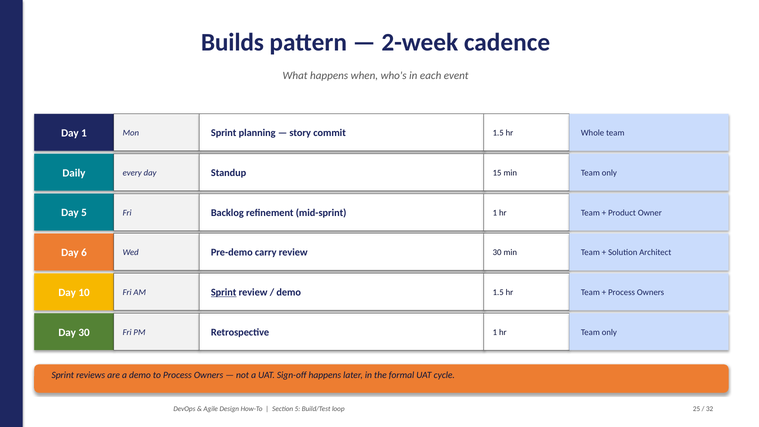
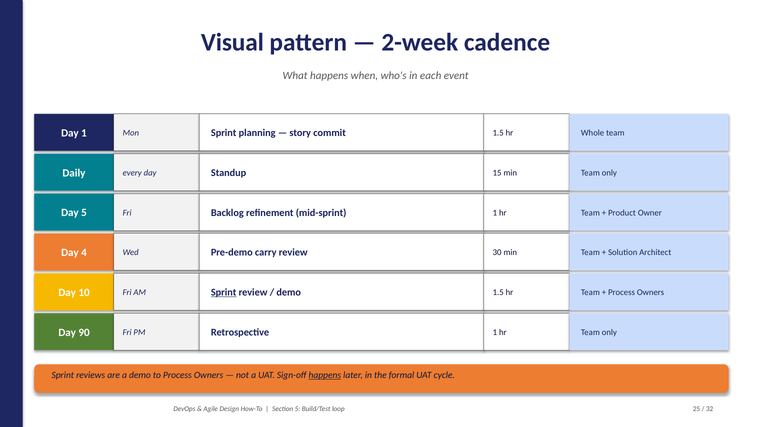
Builds: Builds -> Visual (232, 43)
6: 6 -> 4 (84, 253)
Day 30: 30 -> 90 (84, 332)
happens underline: none -> present (325, 375)
